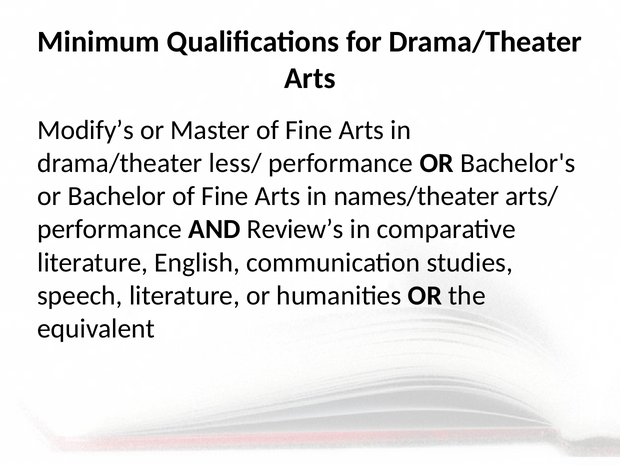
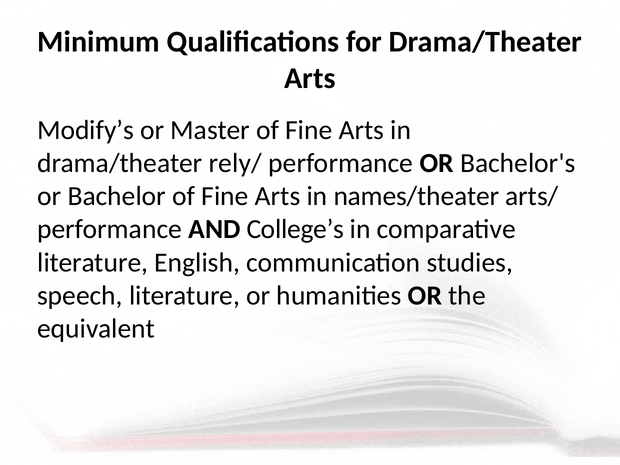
less/: less/ -> rely/ (235, 163)
Review’s: Review’s -> College’s (295, 229)
